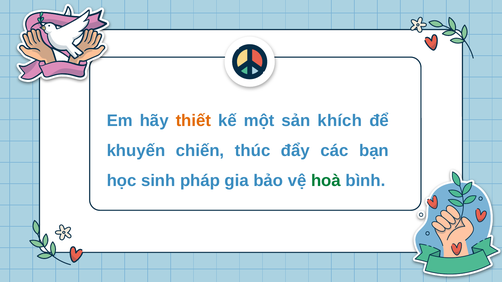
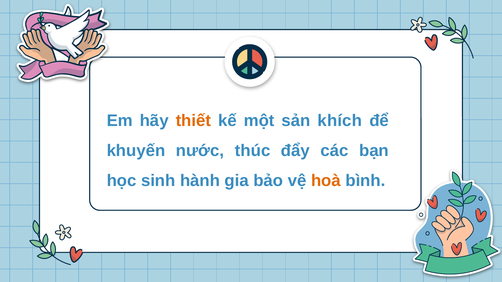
chiến: chiến -> nước (200, 151)
pháp: pháp -> hành (200, 181)
hoà colour: green -> orange (326, 181)
